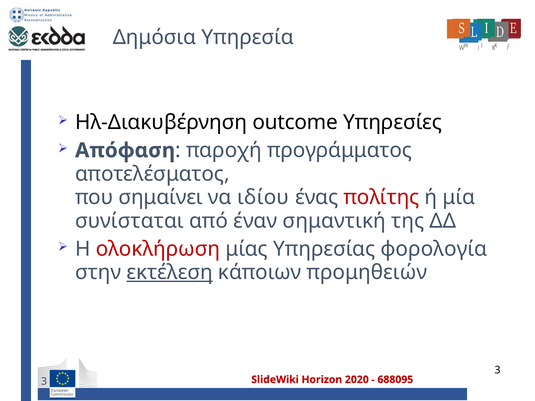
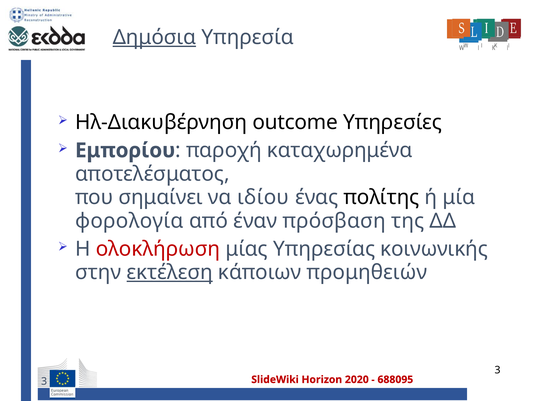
Δημόσια underline: none -> present (154, 37)
Απόφαση: Απόφαση -> Εμπορίου (125, 151)
προγράμματος: προγράμματος -> καταχωρημένα (340, 151)
πολίτης colour: red -> black (381, 198)
συνίσταται: συνίσταται -> φορολογία (129, 221)
σημαντική: σημαντική -> πρόσβαση (334, 221)
φορολογία: φορολογία -> κοινωνικής (434, 249)
